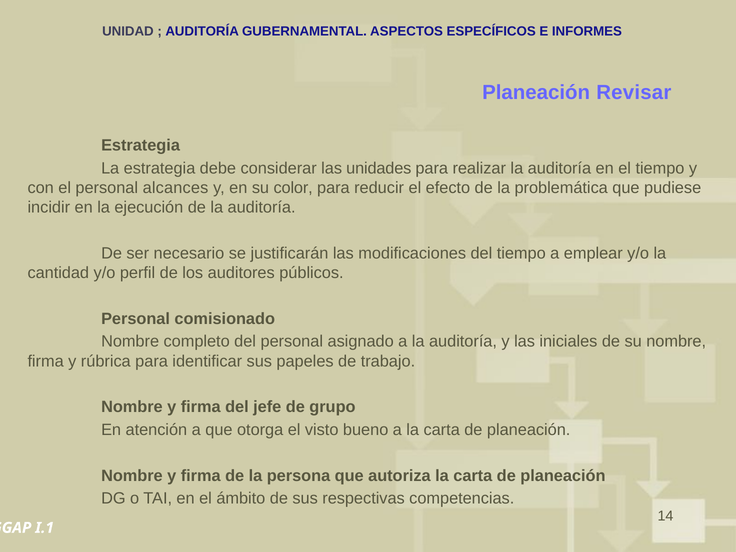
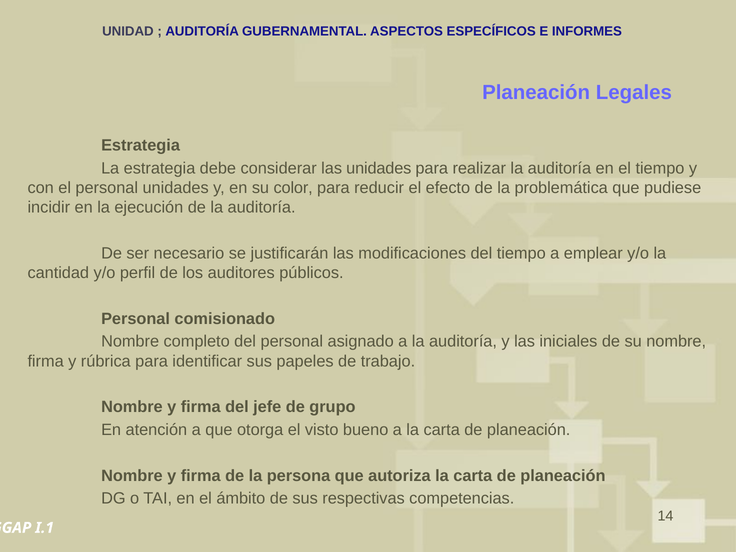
Revisar: Revisar -> Legales (634, 92)
personal alcances: alcances -> unidades (176, 188)
